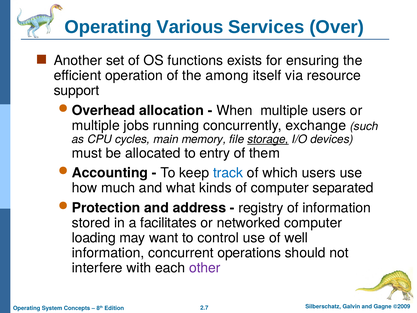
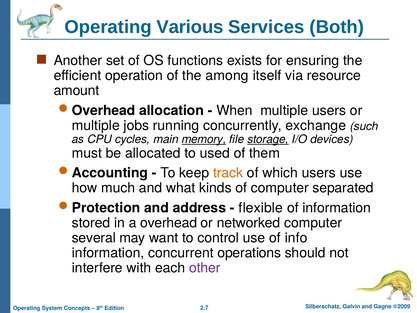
Over: Over -> Both (337, 27)
support: support -> amount (77, 91)
memory underline: none -> present (204, 139)
entry: entry -> used (215, 153)
track colour: blue -> orange (228, 173)
registry: registry -> flexible (261, 208)
a facilitates: facilitates -> overhead (169, 223)
loading: loading -> several (94, 238)
well: well -> info (296, 238)
